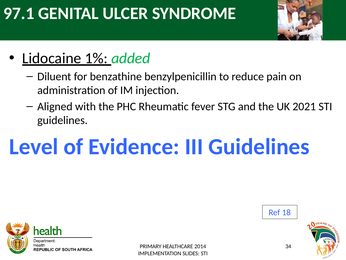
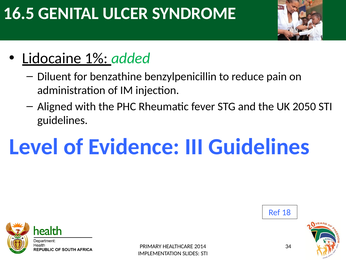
97.1: 97.1 -> 16.5 (19, 13)
2021: 2021 -> 2050 (304, 106)
